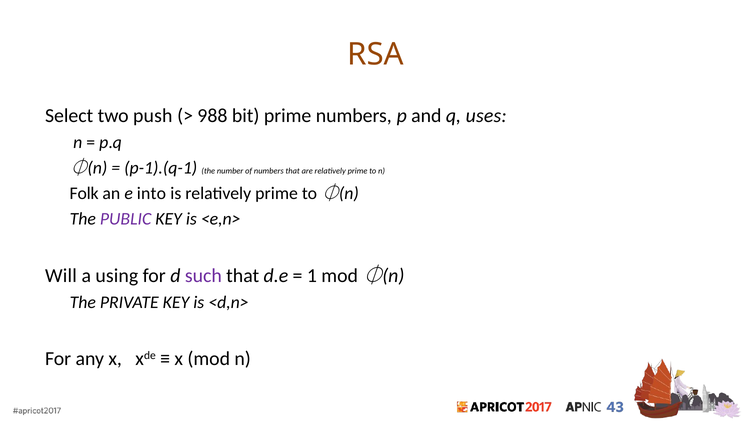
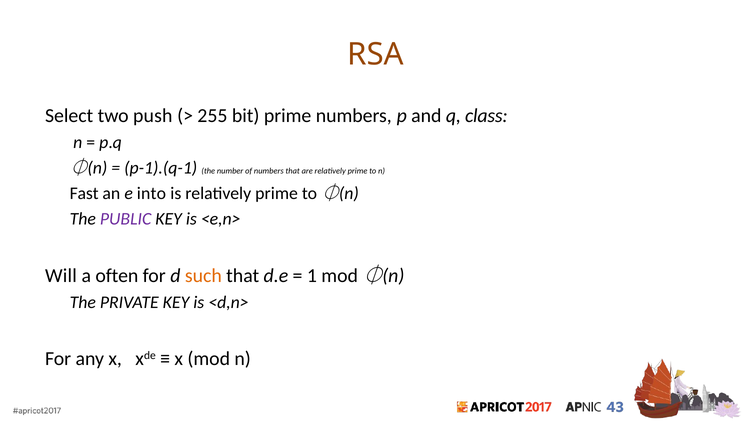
988: 988 -> 255 (212, 116)
uses: uses -> class (486, 116)
Folk: Folk -> Fast (84, 194)
using: using -> often (117, 276)
such colour: purple -> orange (203, 276)
